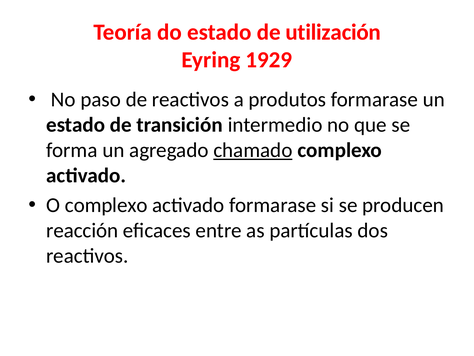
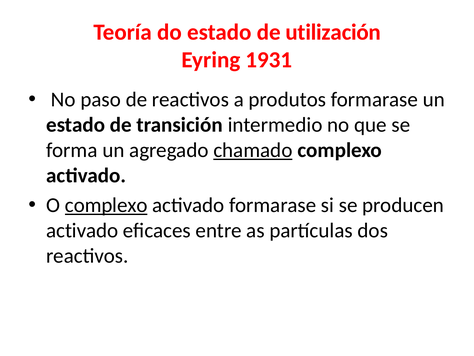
1929: 1929 -> 1931 (269, 60)
complexo underline: none -> present (106, 205)
reacción: reacción -> activado (82, 230)
